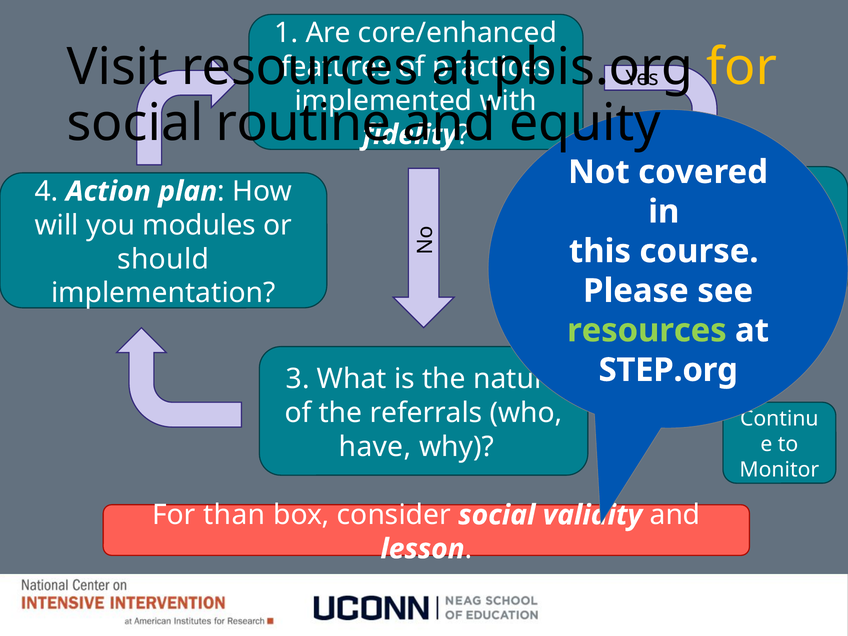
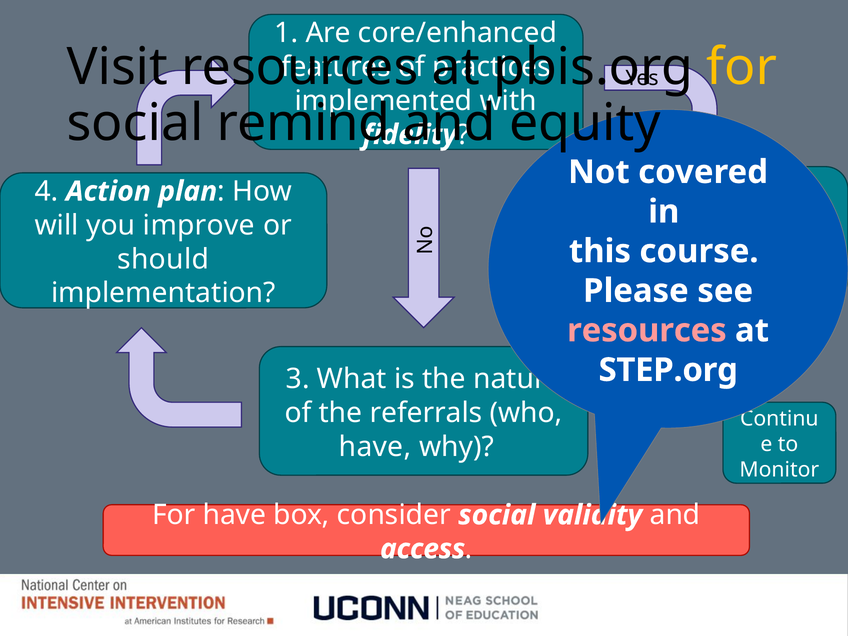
routine: routine -> remind (303, 123)
modules: modules -> improve (199, 225)
resources colour: light green -> pink (647, 330)
For than: than -> have (235, 515)
lesson: lesson -> access (423, 549)
